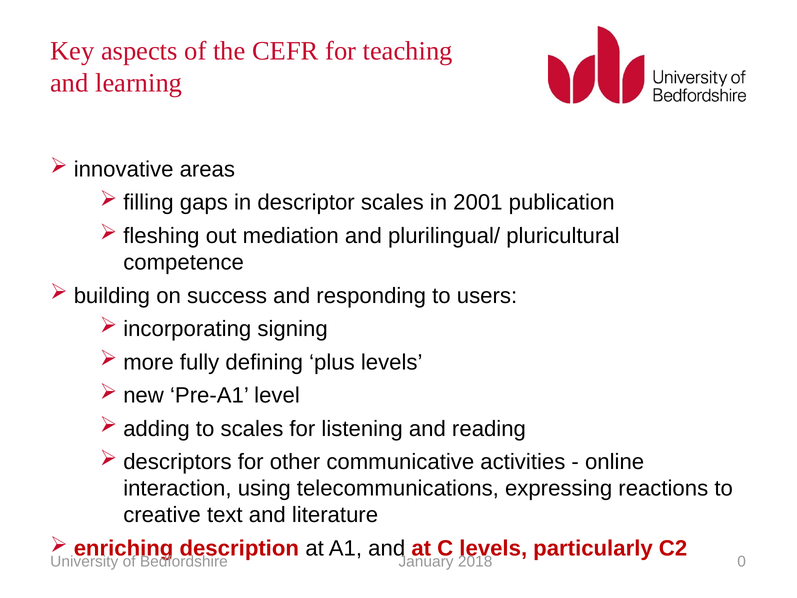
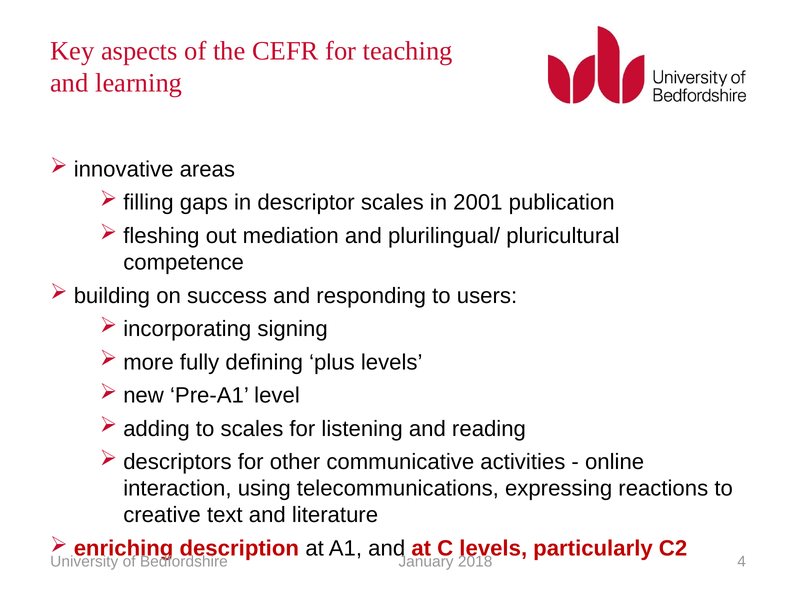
0: 0 -> 4 (742, 562)
